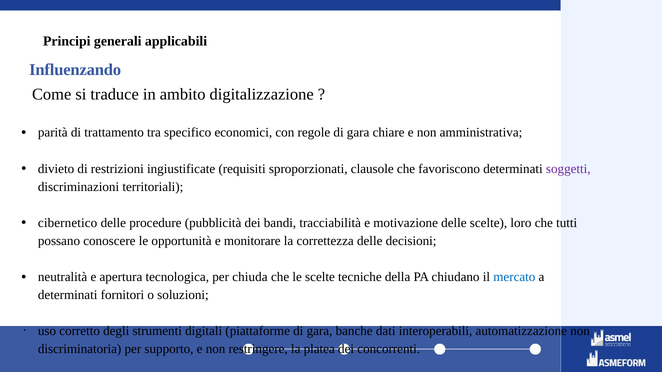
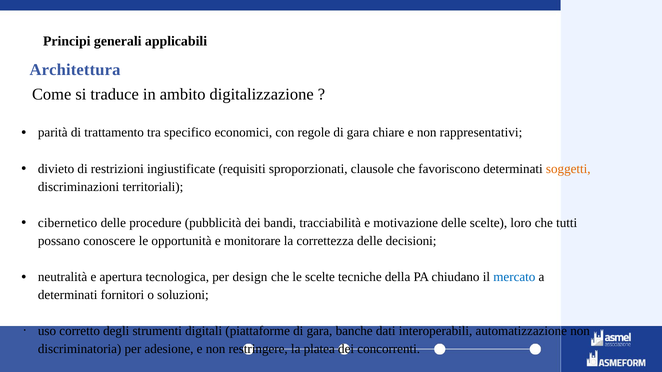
Influenzando: Influenzando -> Architettura (75, 70)
amministrativa: amministrativa -> rappresentativi (481, 133)
soggetti colour: purple -> orange (568, 169)
chiuda: chiuda -> design (250, 277)
supporto: supporto -> adesione (169, 349)
